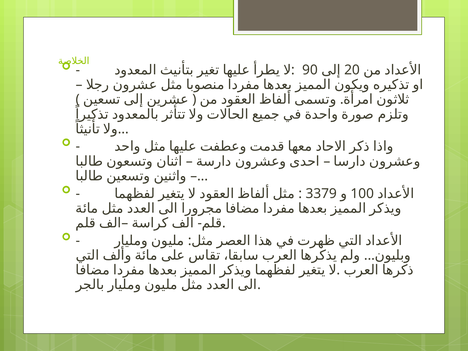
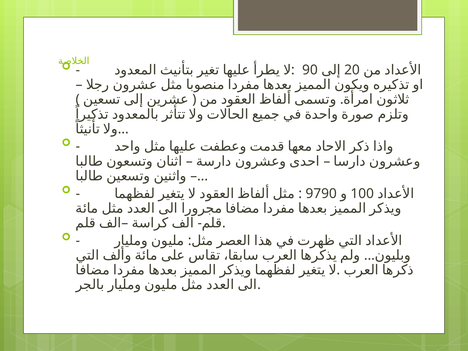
3379: 3379 -> 9790 (321, 194)
